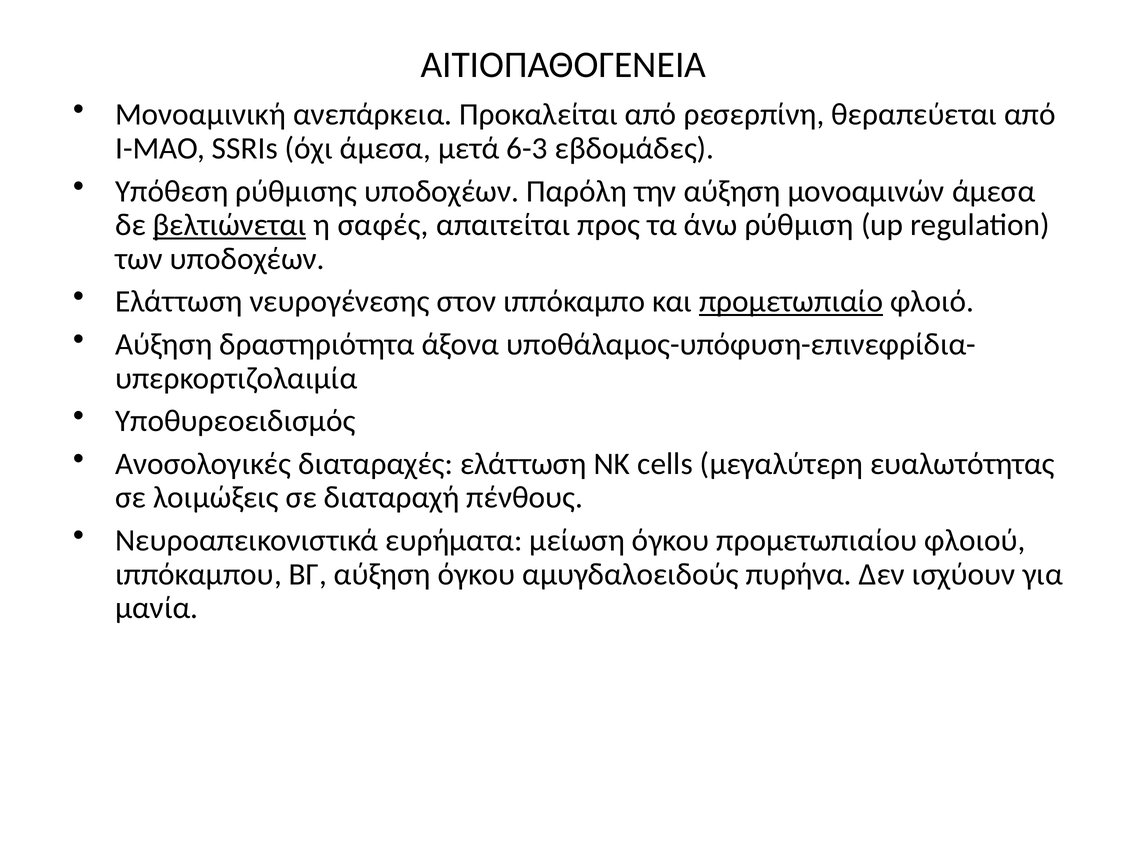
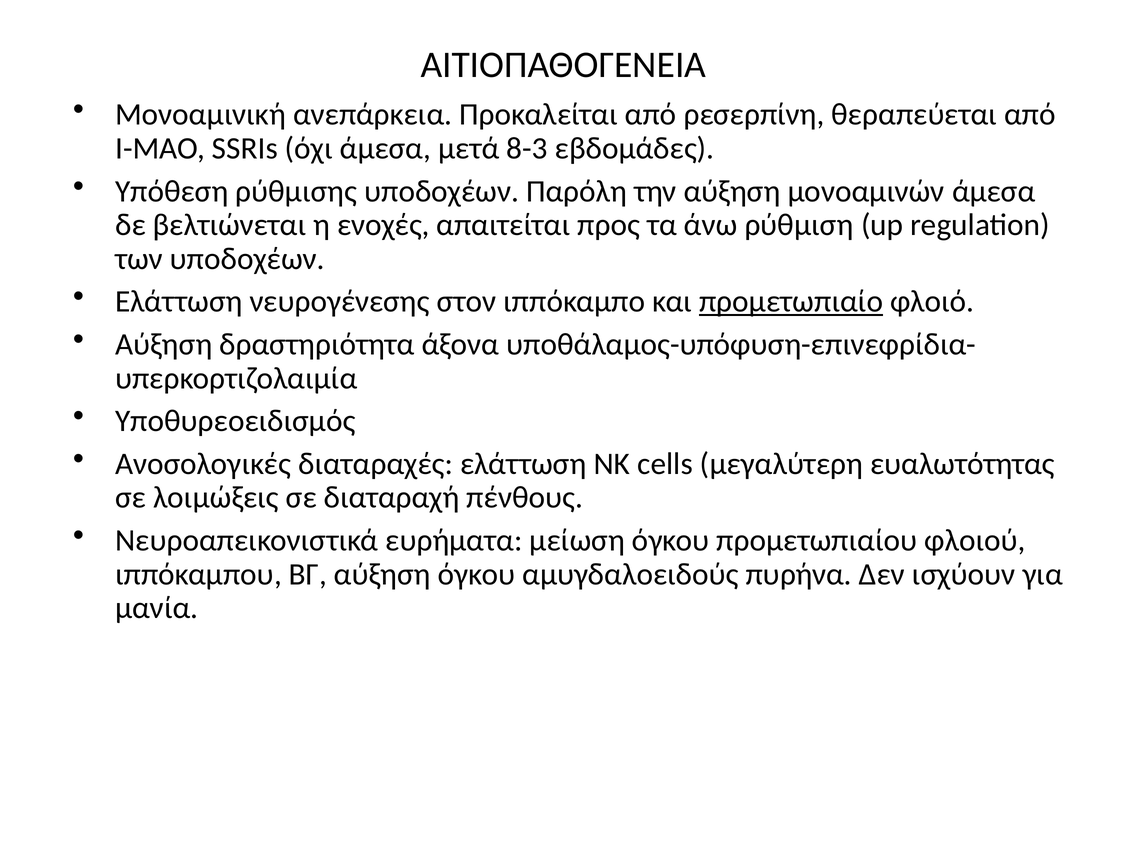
6-3: 6-3 -> 8-3 (527, 148)
βελτιώνεται underline: present -> none (230, 225)
σαφές: σαφές -> ενοχές (383, 225)
